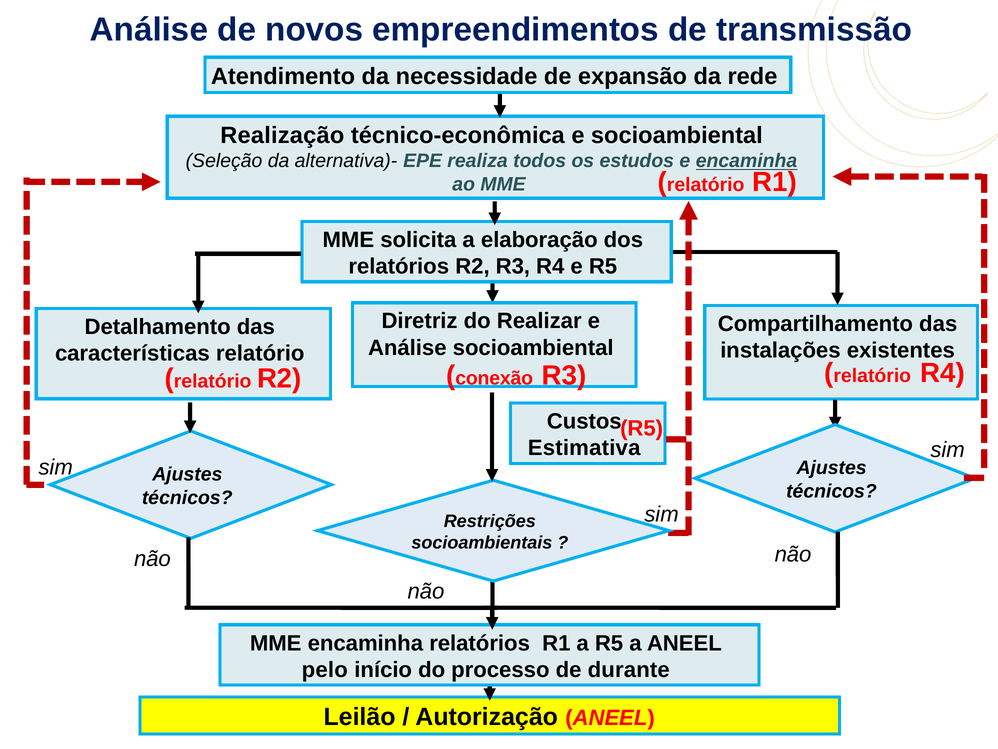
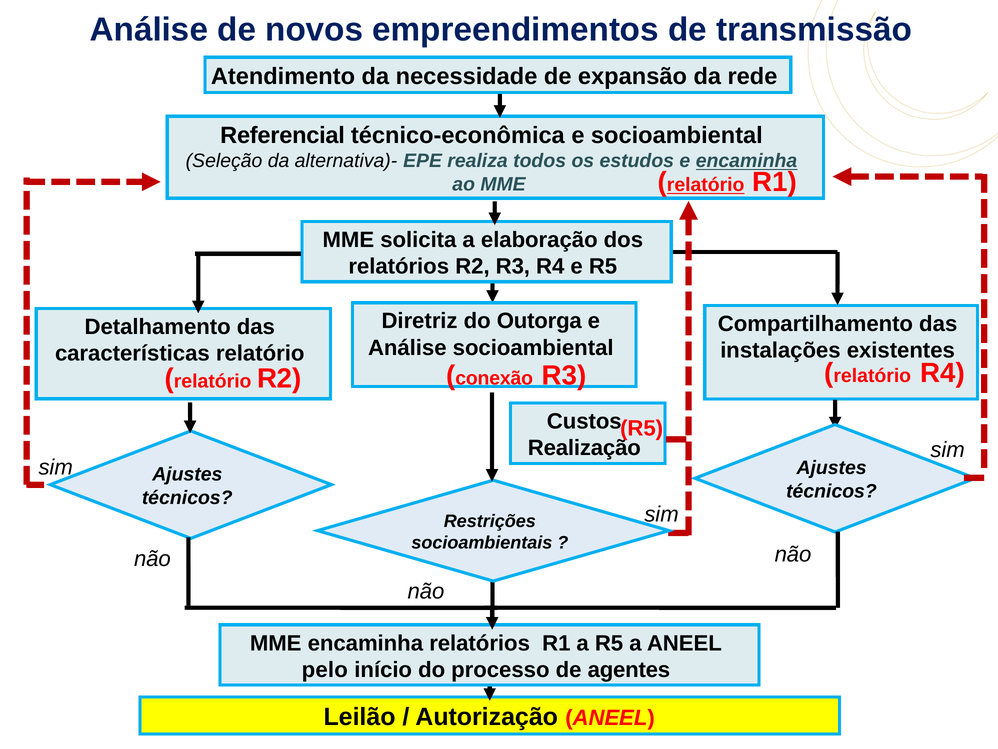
Realização: Realização -> Referencial (283, 135)
relatório underline: none -> present (706, 185)
Realizar: Realizar -> Outorga (539, 321)
Estimativa: Estimativa -> Realização (584, 448)
durante: durante -> agentes (629, 669)
